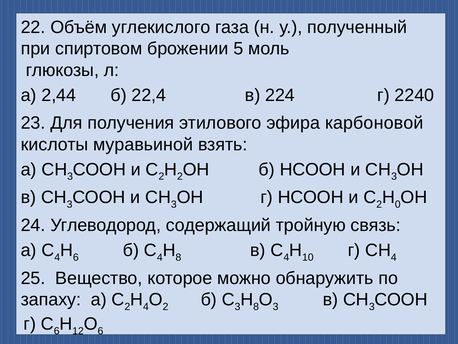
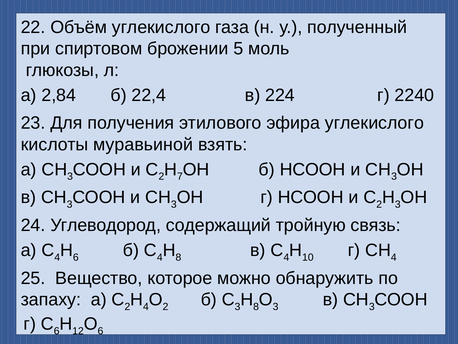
2,44: 2,44 -> 2,84 (59, 95)
эфира карбоновой: карбоновой -> углекислого (374, 123)
Н 2: 2 -> 7 (180, 176)
Н 0: 0 -> 3 (398, 204)
